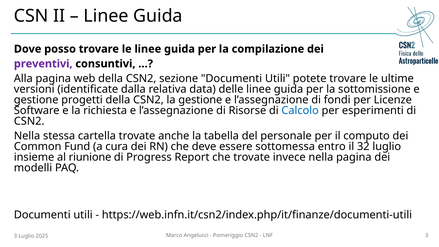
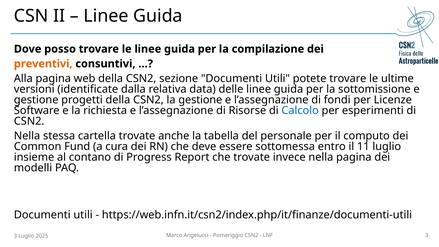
preventivi colour: purple -> orange (43, 64)
32: 32 -> 11 (363, 147)
riunione: riunione -> contano (90, 157)
